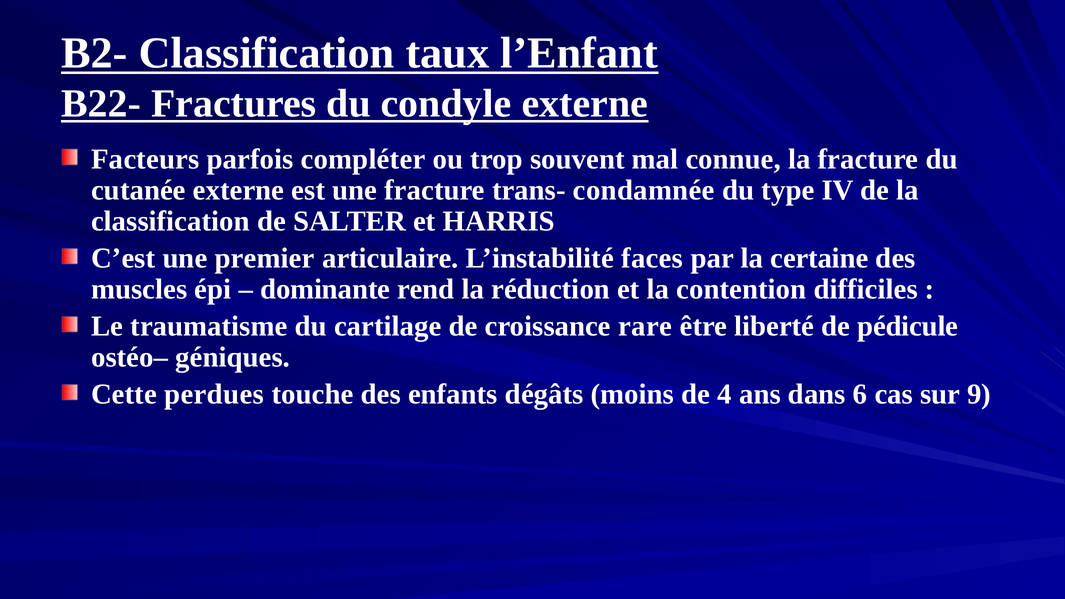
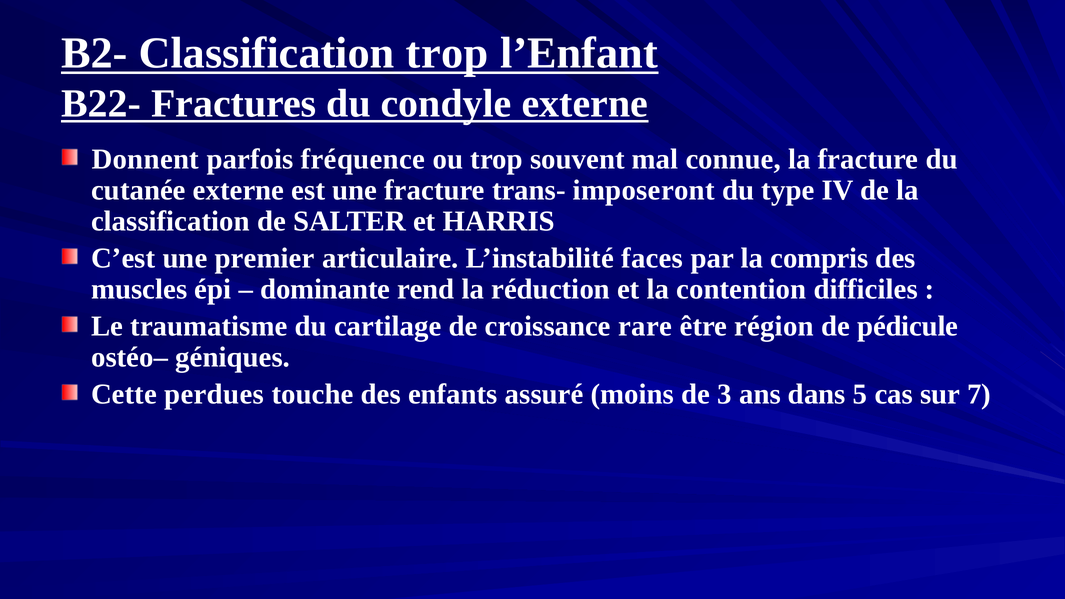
Classification taux: taux -> trop (447, 53)
Facteurs: Facteurs -> Donnent (145, 159)
compléter: compléter -> fréquence (363, 159)
condamnée: condamnée -> imposeront (644, 190)
certaine: certaine -> compris (819, 258)
liberté: liberté -> région (774, 326)
dégâts: dégâts -> assuré (544, 394)
4: 4 -> 3 (725, 394)
6: 6 -> 5 (860, 394)
9: 9 -> 7 (979, 394)
